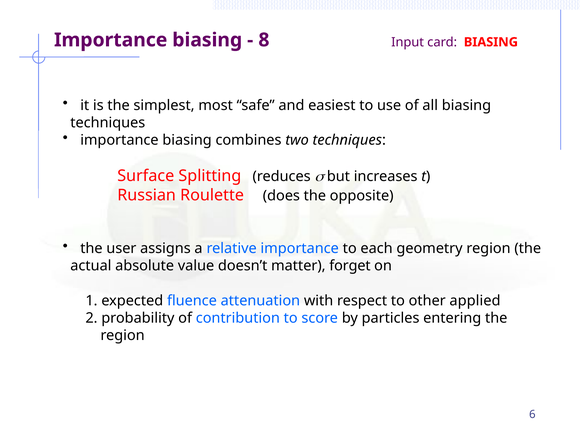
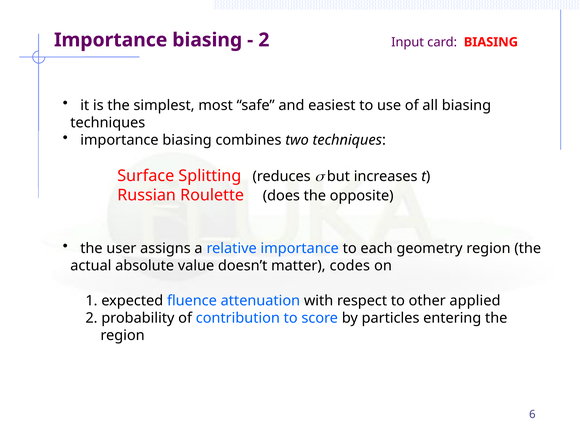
8: 8 -> 2 (264, 40)
forget: forget -> codes (350, 266)
